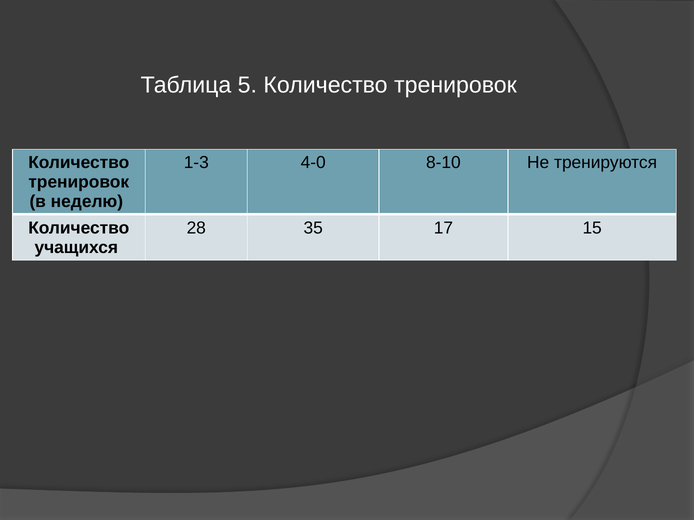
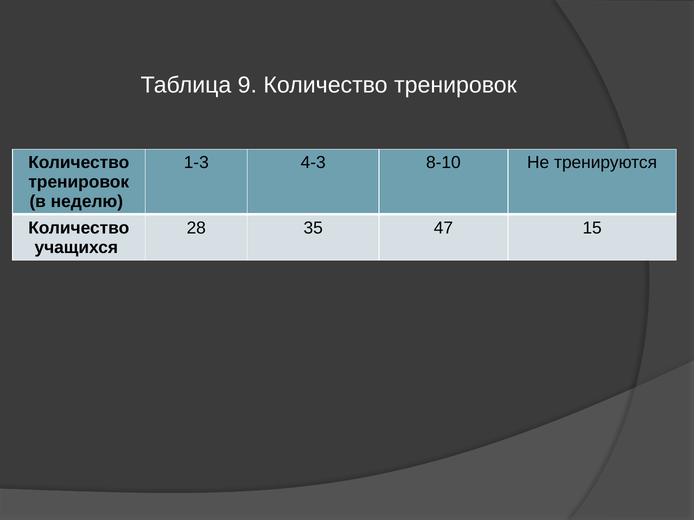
5: 5 -> 9 (247, 85)
4-0: 4-0 -> 4-3 (313, 163)
17: 17 -> 47 (443, 228)
